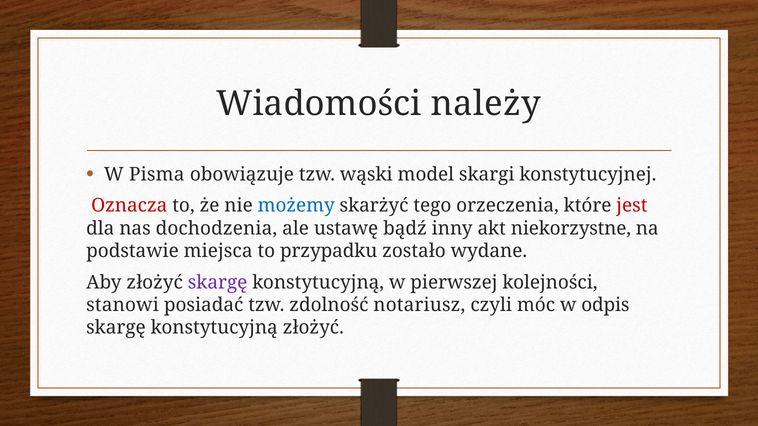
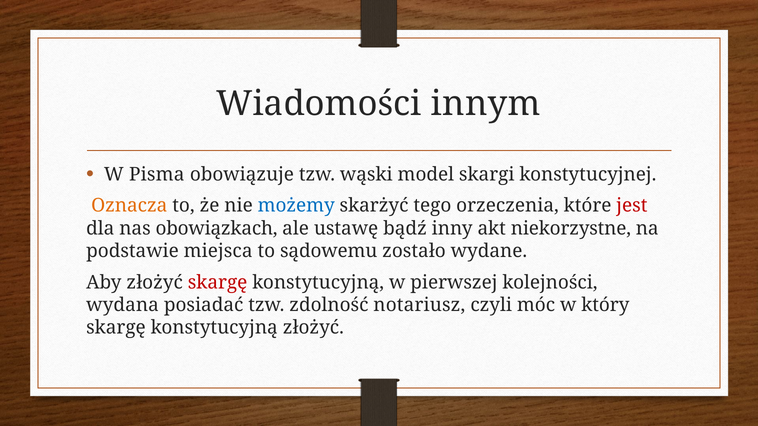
należy: należy -> innym (486, 104)
Oznacza colour: red -> orange (129, 206)
dochodzenia: dochodzenia -> obowiązkach (217, 229)
przypadku: przypadku -> sądowemu (329, 251)
skargę colour: purple -> red (218, 283)
stanowi: stanowi -> wydana (123, 305)
odpis: odpis -> który (605, 305)
